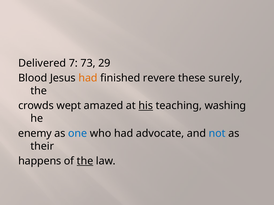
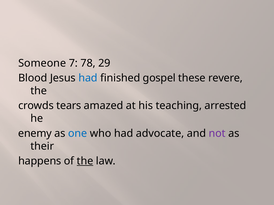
Delivered: Delivered -> Someone (42, 63)
73: 73 -> 78 (88, 63)
had colour: orange -> blue (88, 78)
revere: revere -> gospel (159, 78)
surely: surely -> revere (226, 78)
wept: wept -> tears (69, 106)
his underline: present -> none (146, 106)
washing: washing -> arrested (225, 106)
not colour: blue -> purple (217, 134)
